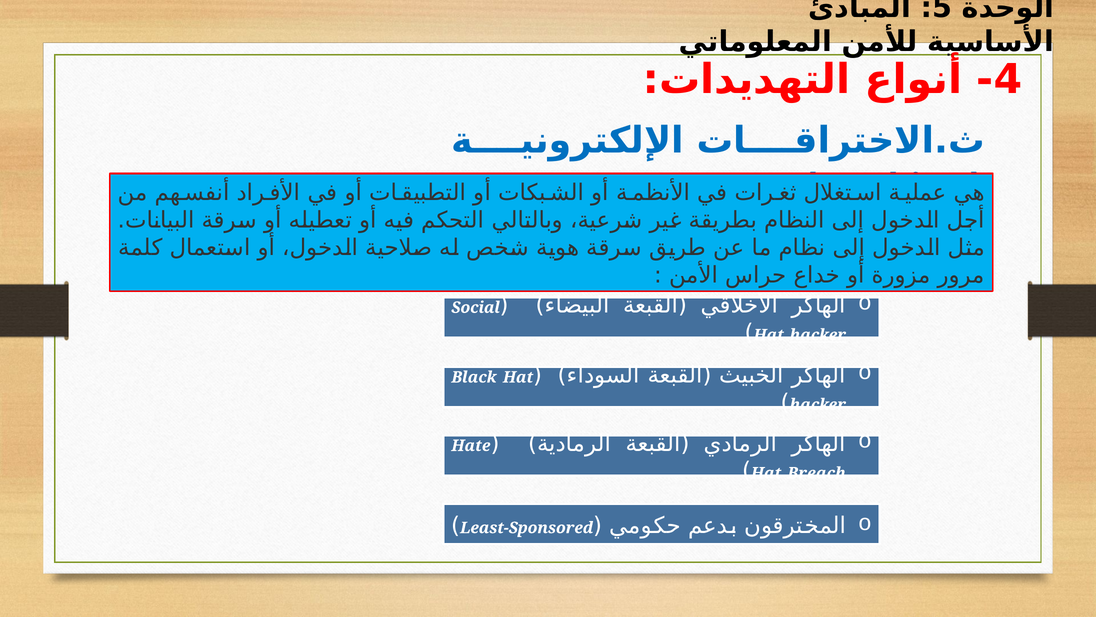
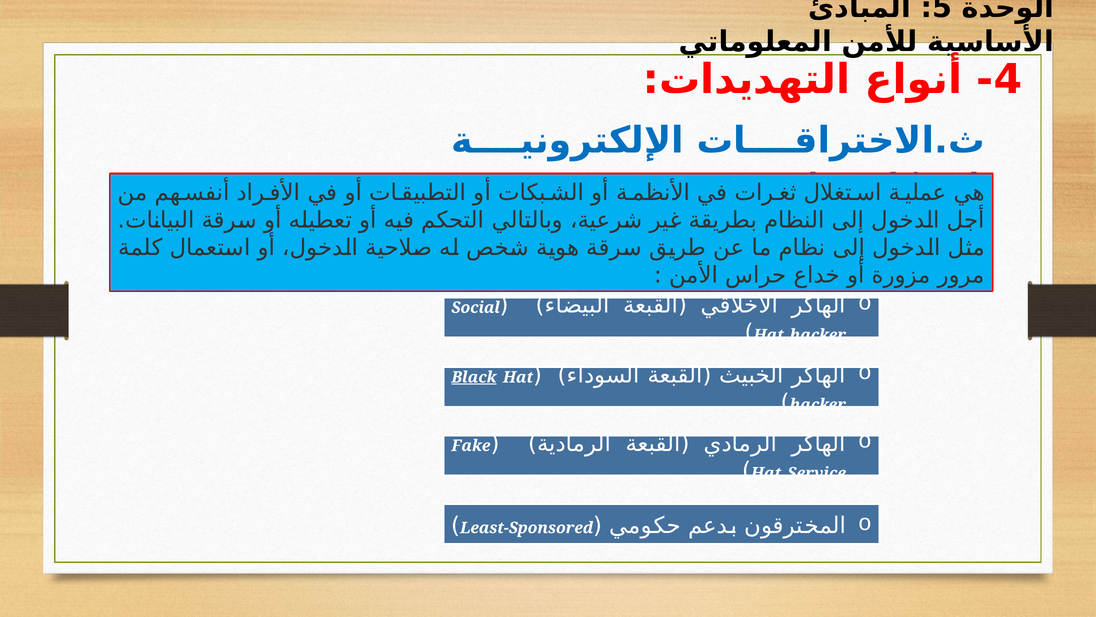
Black underline: none -> present (474, 377)
Hate: Hate -> Fake (471, 445)
Breach: Breach -> Service (817, 473)
